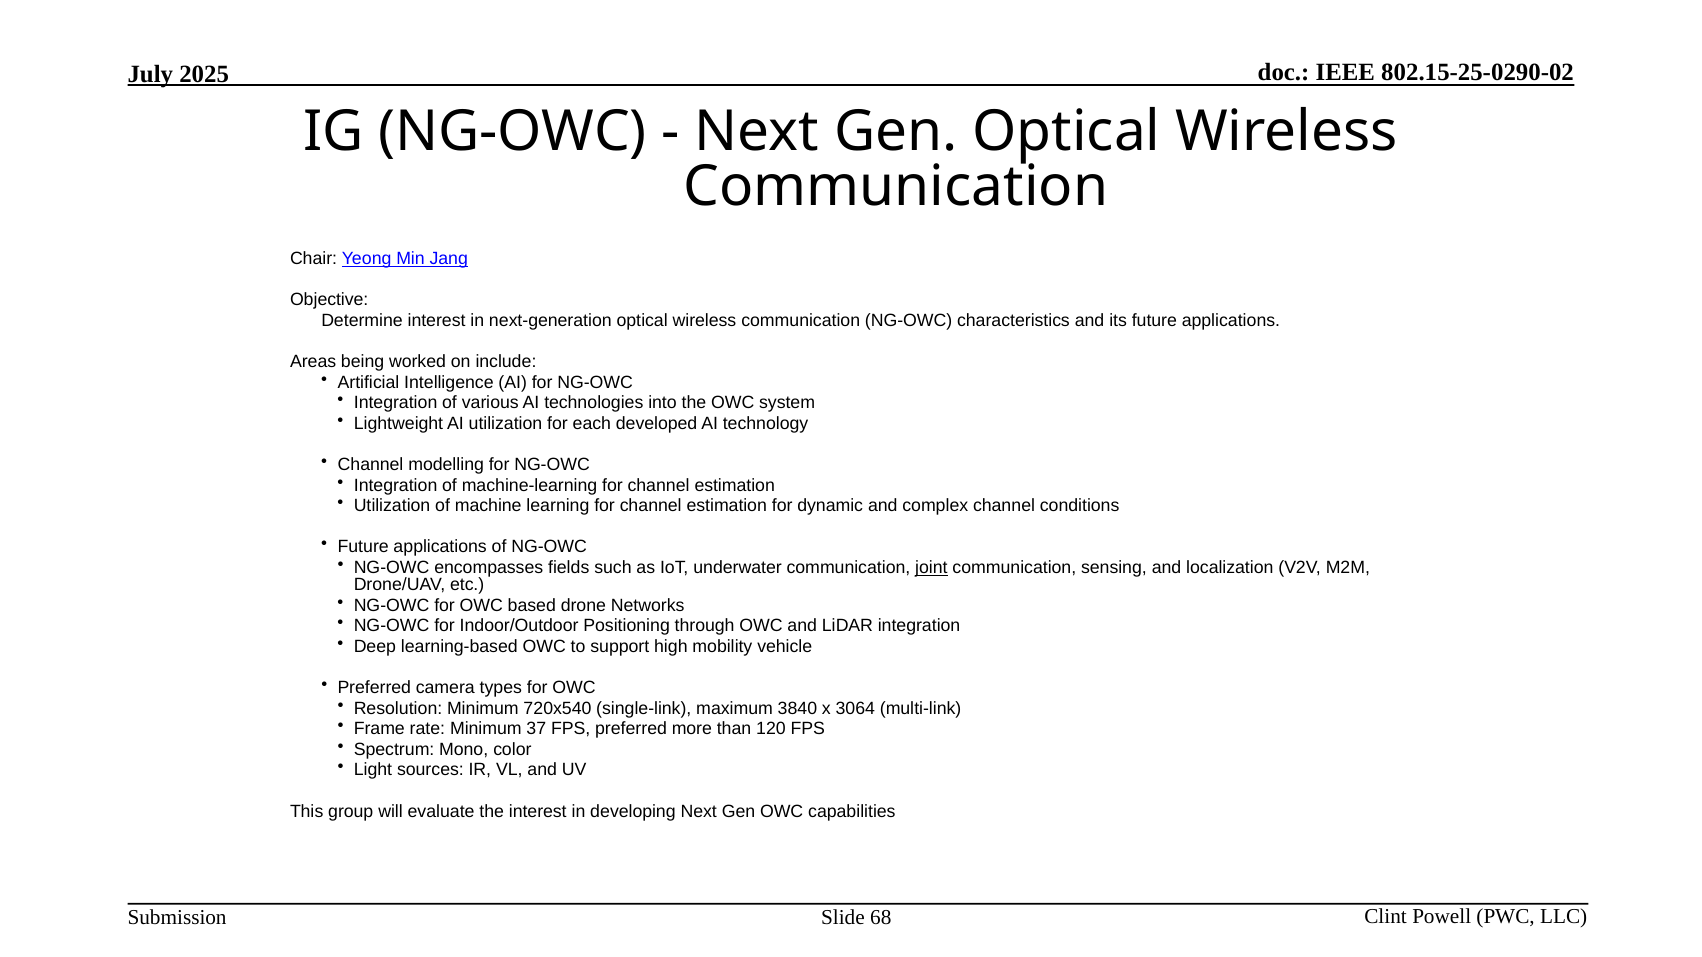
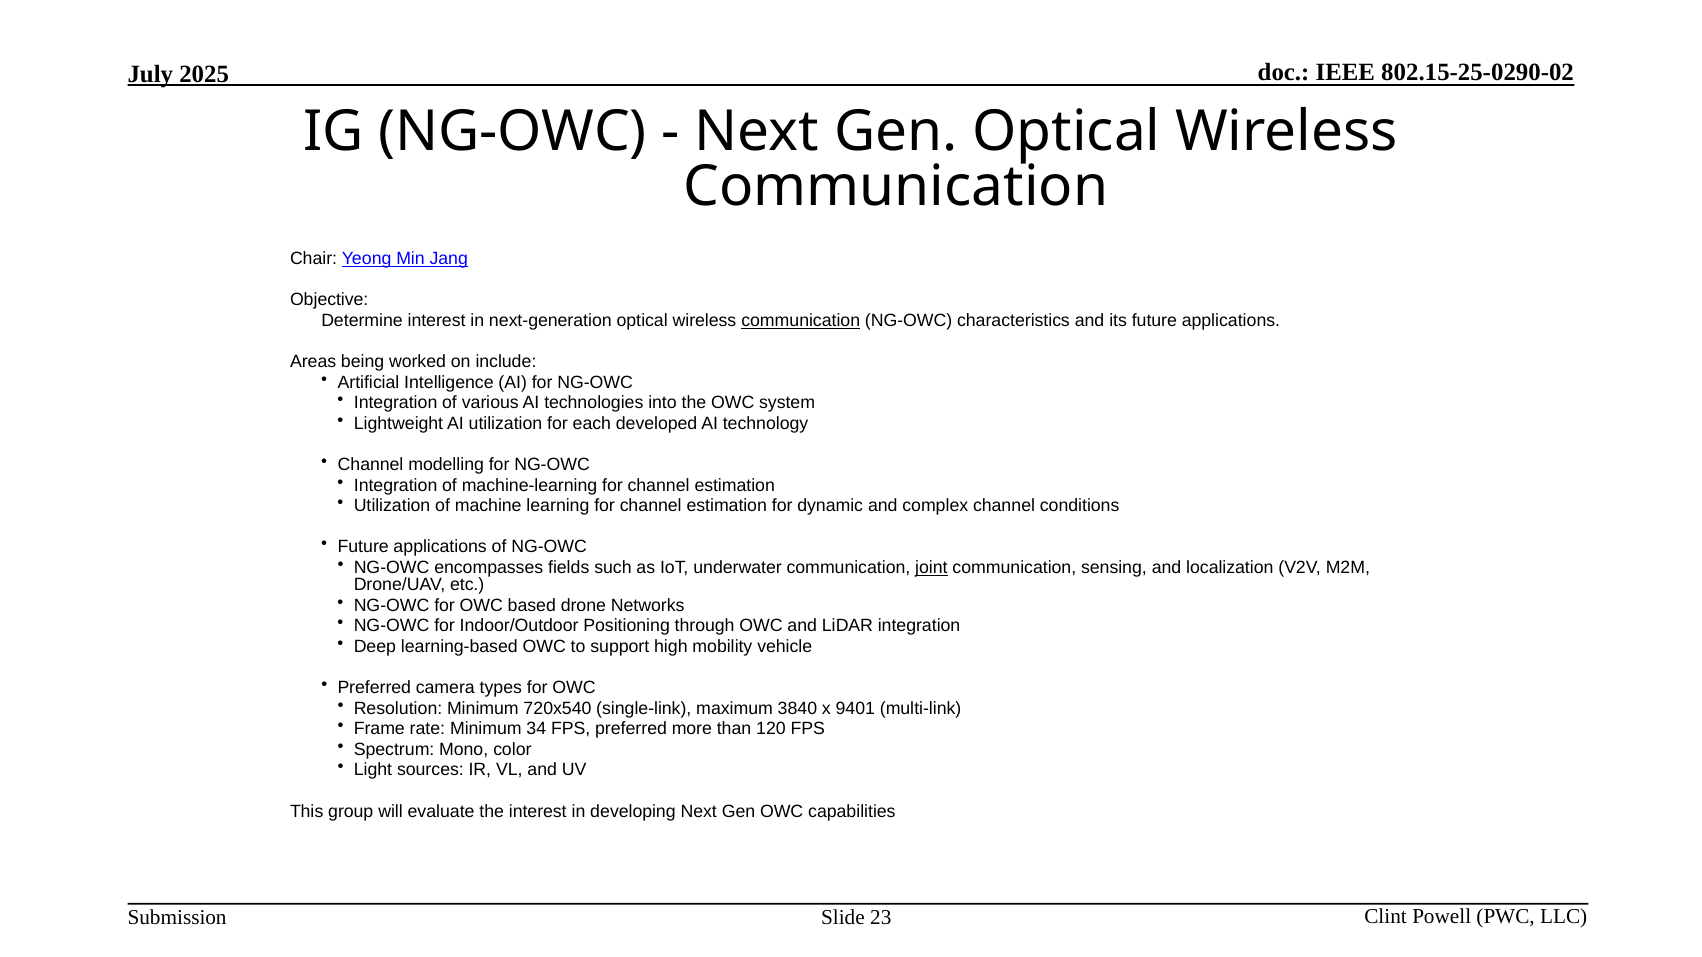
communication underline: none -> present (801, 321)
3064: 3064 -> 9401 (855, 709)
37: 37 -> 34 (536, 729)
68: 68 -> 23 (881, 918)
